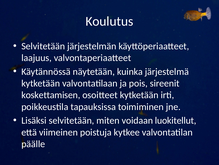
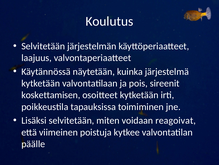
luokitellut: luokitellut -> reagoivat (176, 120)
